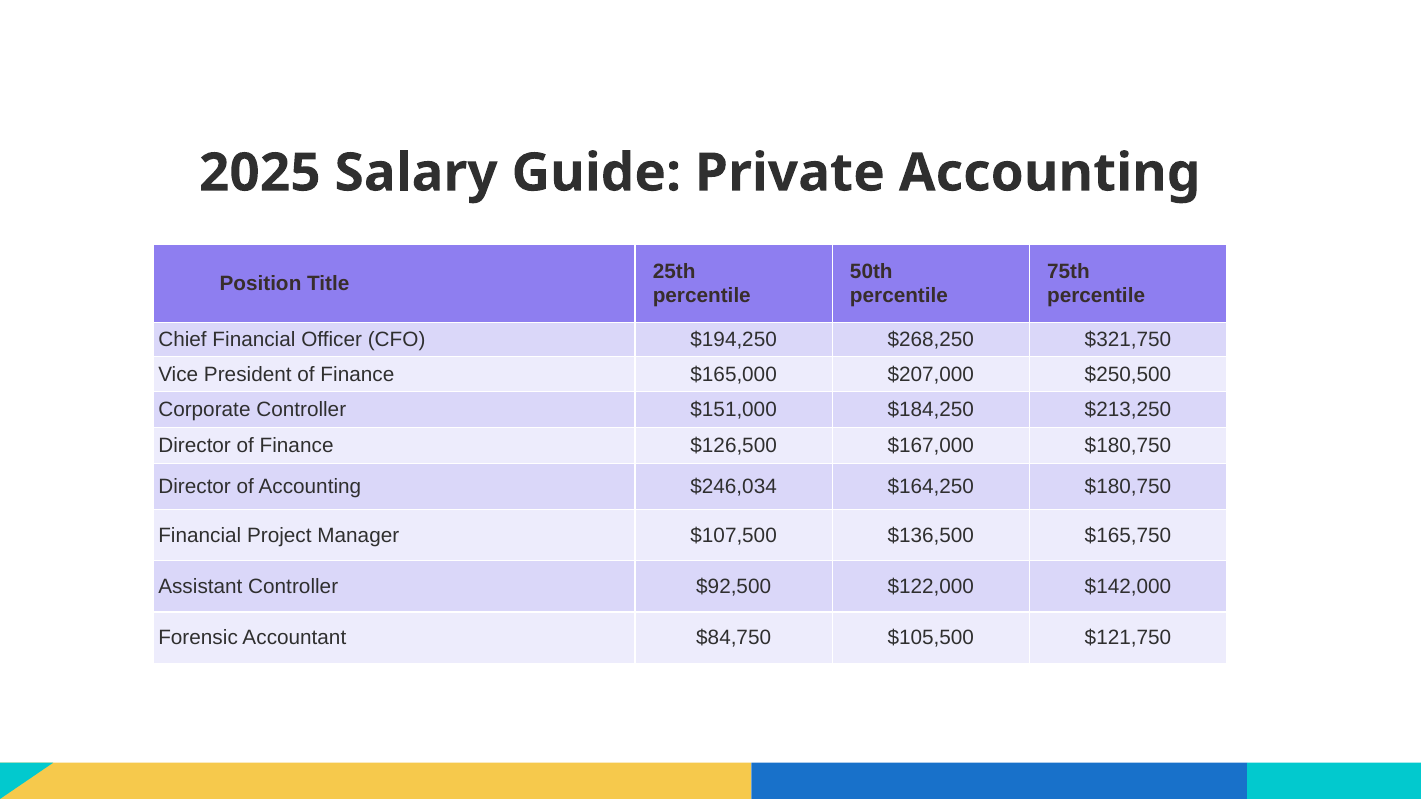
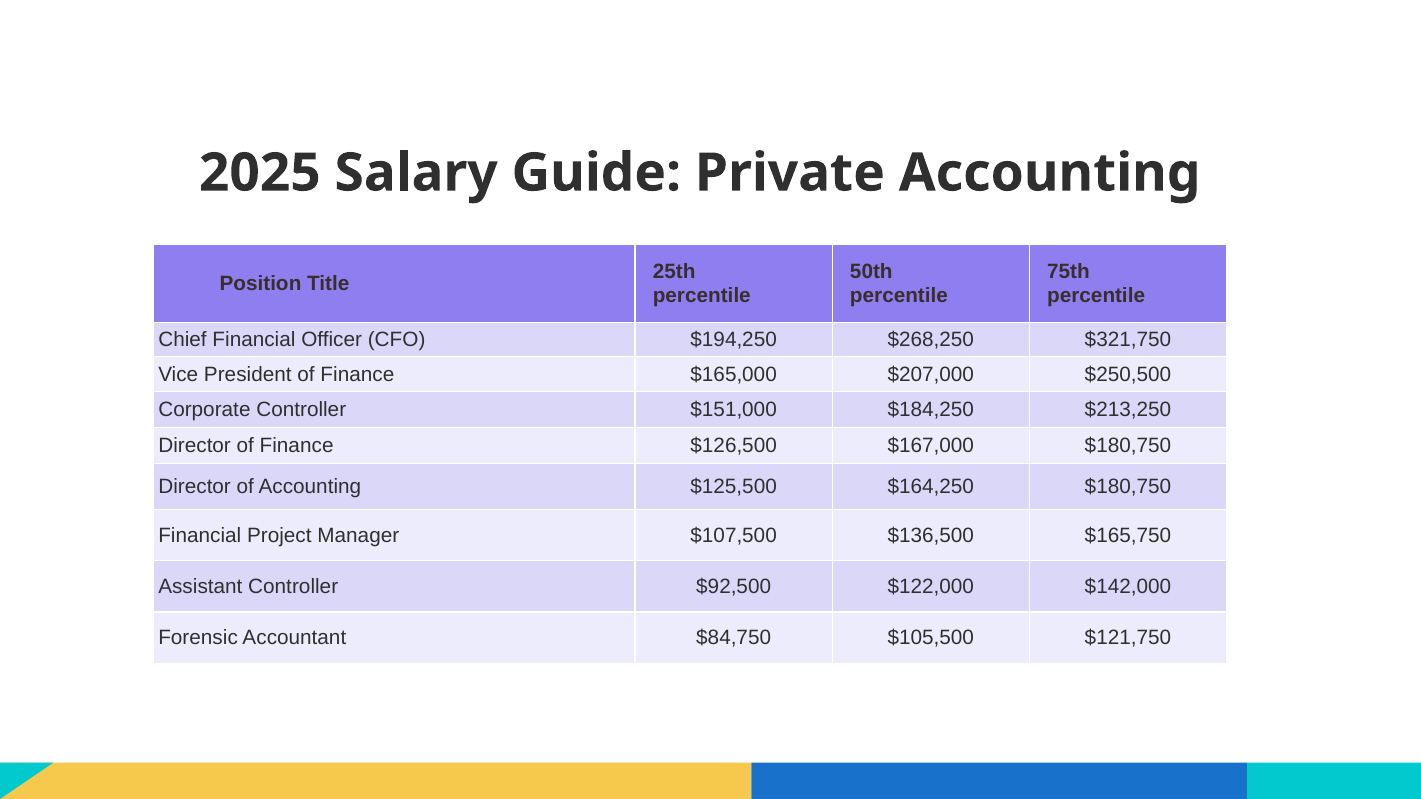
$246,034: $246,034 -> $125,500 (734, 487)
